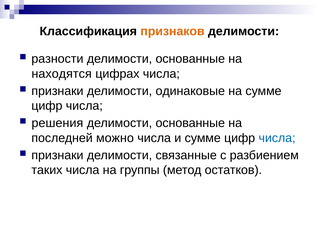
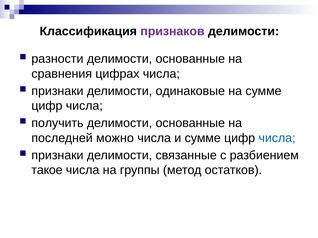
признаков colour: orange -> purple (172, 31)
находятся: находятся -> сравнения (62, 74)
решения: решения -> получить (57, 123)
таких: таких -> такое (47, 170)
